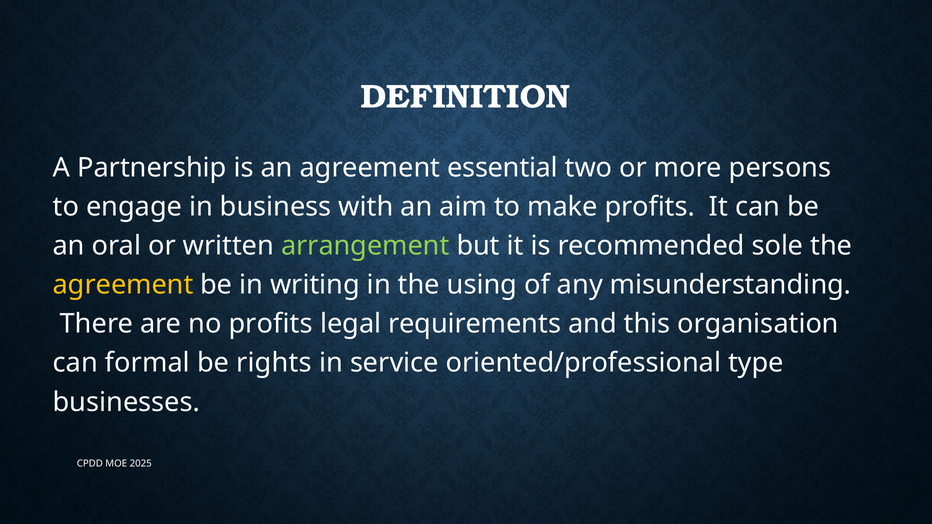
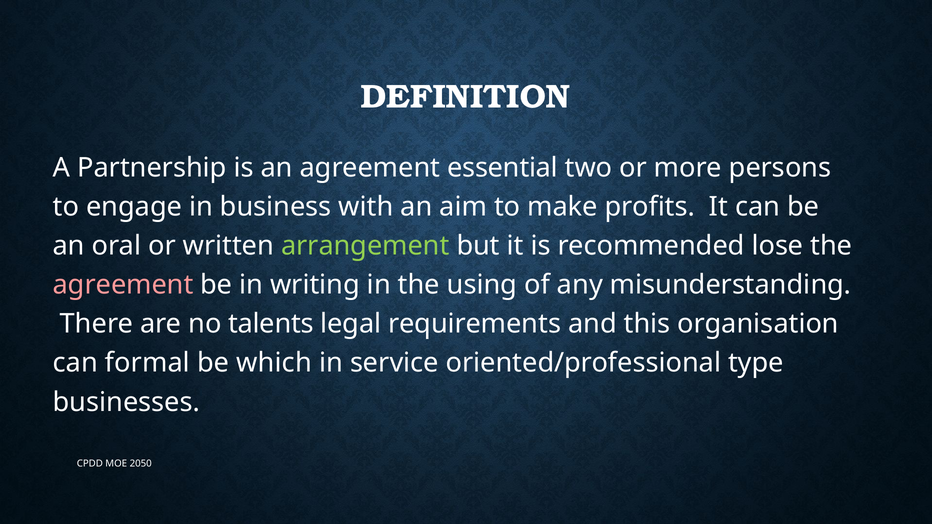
sole: sole -> lose (777, 246)
agreement colour: yellow -> pink (123, 285)
no profits: profits -> talents (271, 324)
rights: rights -> which (274, 363)
2025: 2025 -> 2050 (141, 464)
